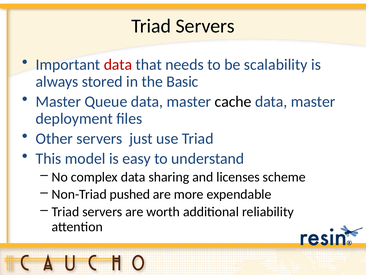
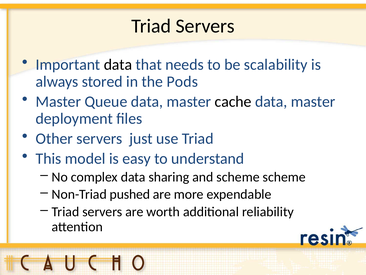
data colour: red -> black (118, 64)
Basic: Basic -> Pods (182, 82)
and licenses: licenses -> scheme (238, 177)
